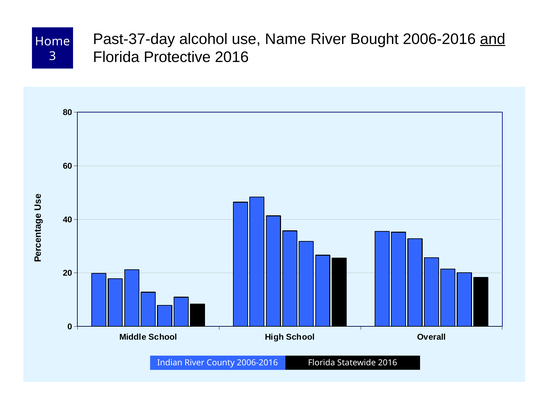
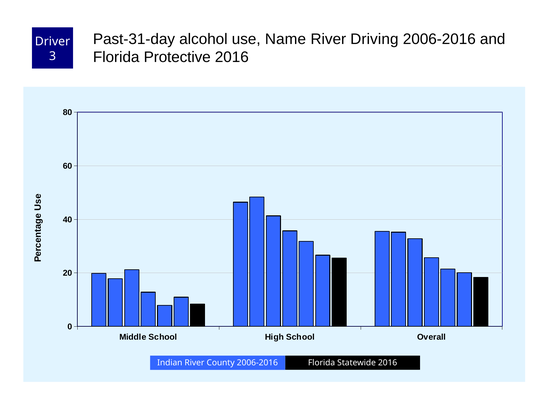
Past-37-day: Past-37-day -> Past-31-day (134, 39)
Bought: Bought -> Driving (374, 39)
and underline: present -> none (493, 39)
Home: Home -> Driver (53, 42)
